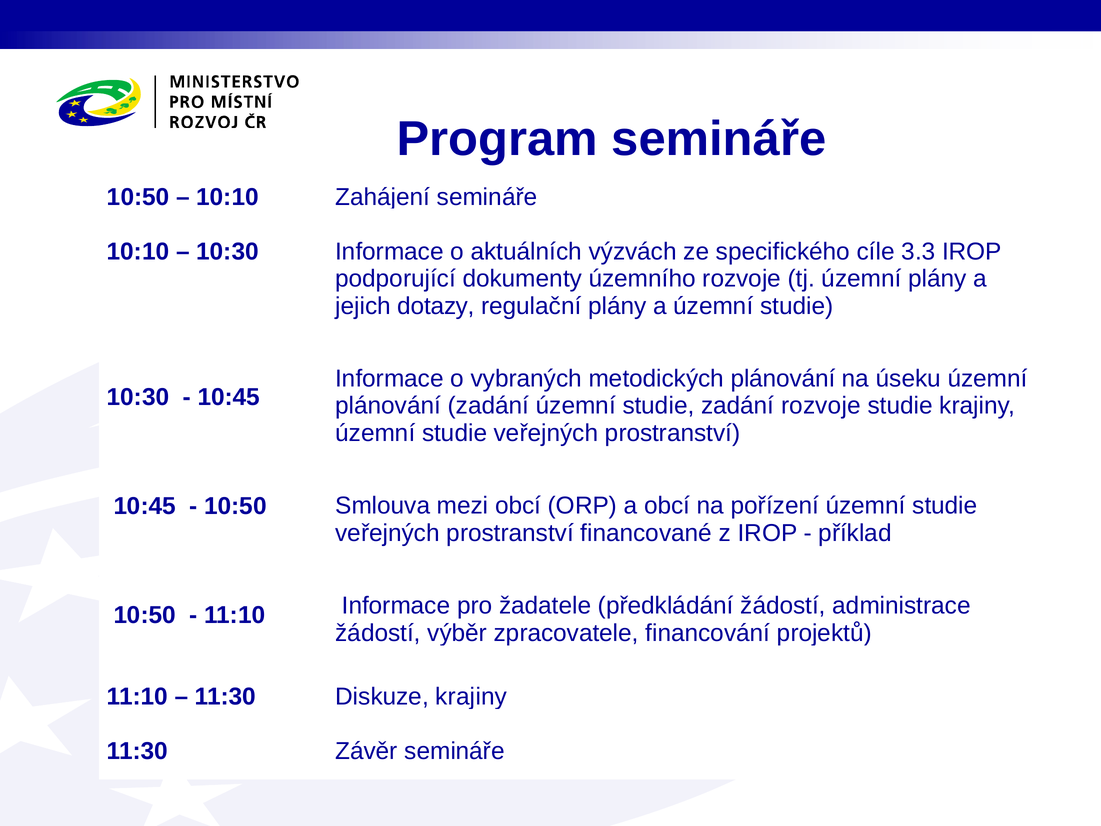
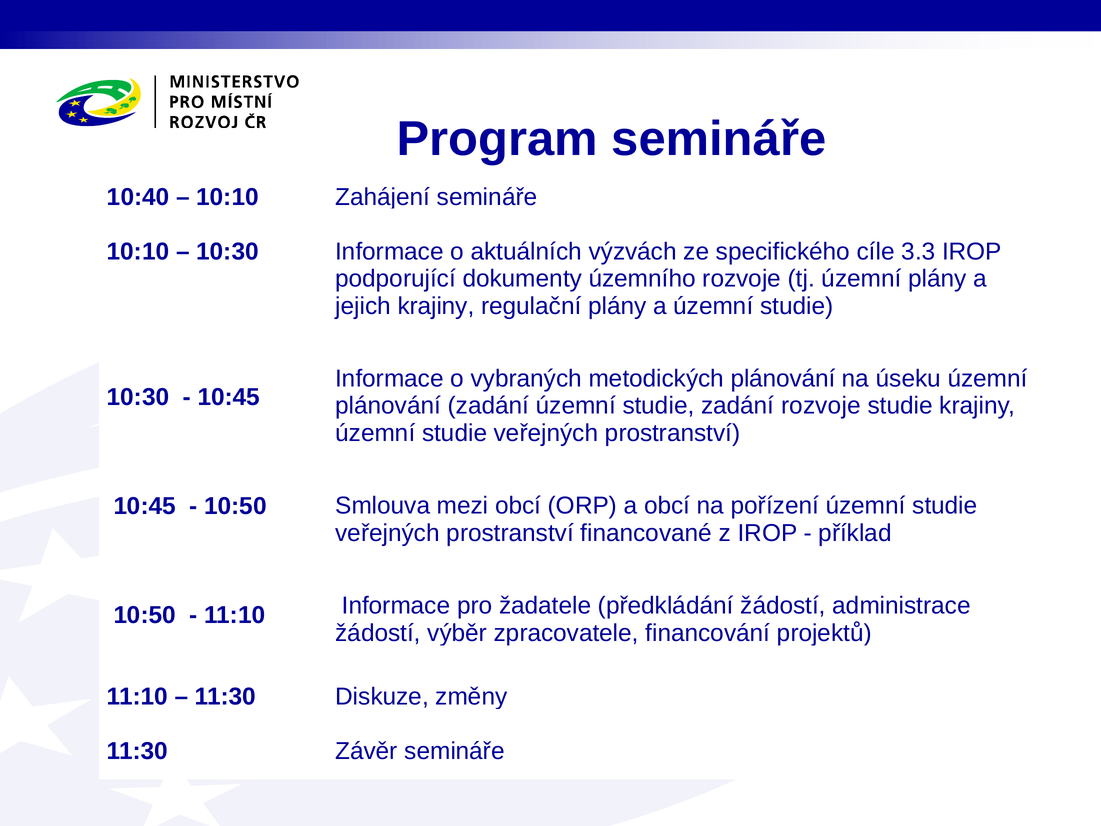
10:50: 10:50 -> 10:40 (138, 197)
jejich dotazy: dotazy -> krajiny (436, 306)
Diskuze krajiny: krajiny -> změny (471, 696)
